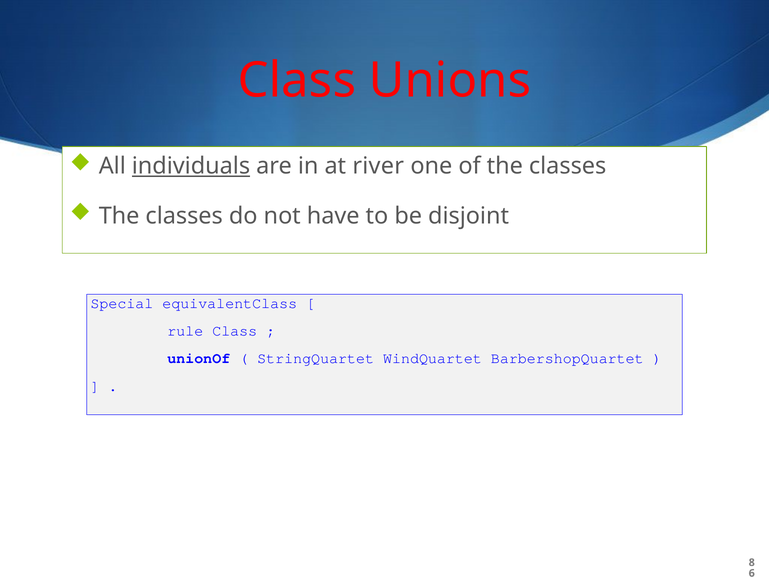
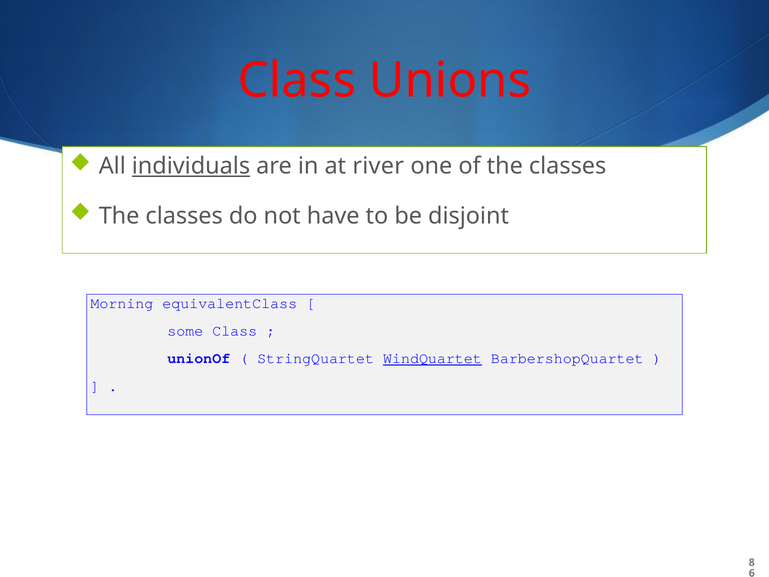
Special: Special -> Morning (122, 303)
rule: rule -> some (185, 331)
WindQuartet underline: none -> present (432, 358)
